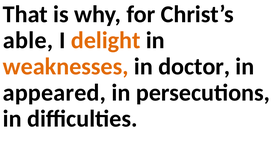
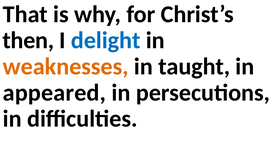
able: able -> then (28, 40)
delight colour: orange -> blue (106, 40)
doctor: doctor -> taught (194, 67)
